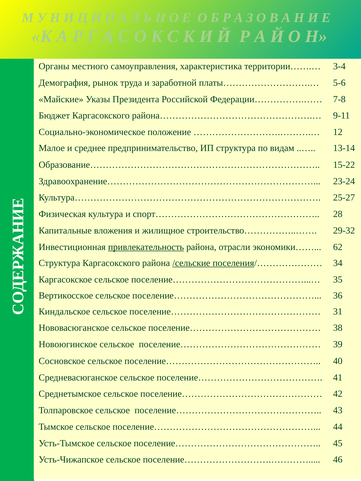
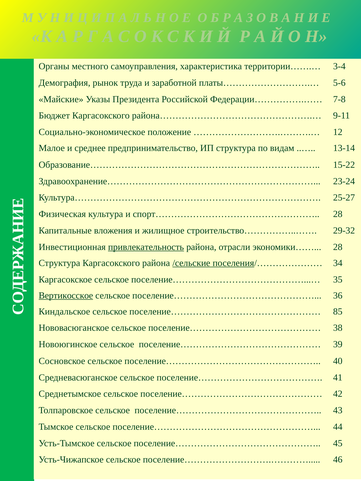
экономики…… 62: 62 -> 28 (338, 247)
Вертикосское underline: none -> present (66, 296)
31: 31 -> 85 (338, 312)
